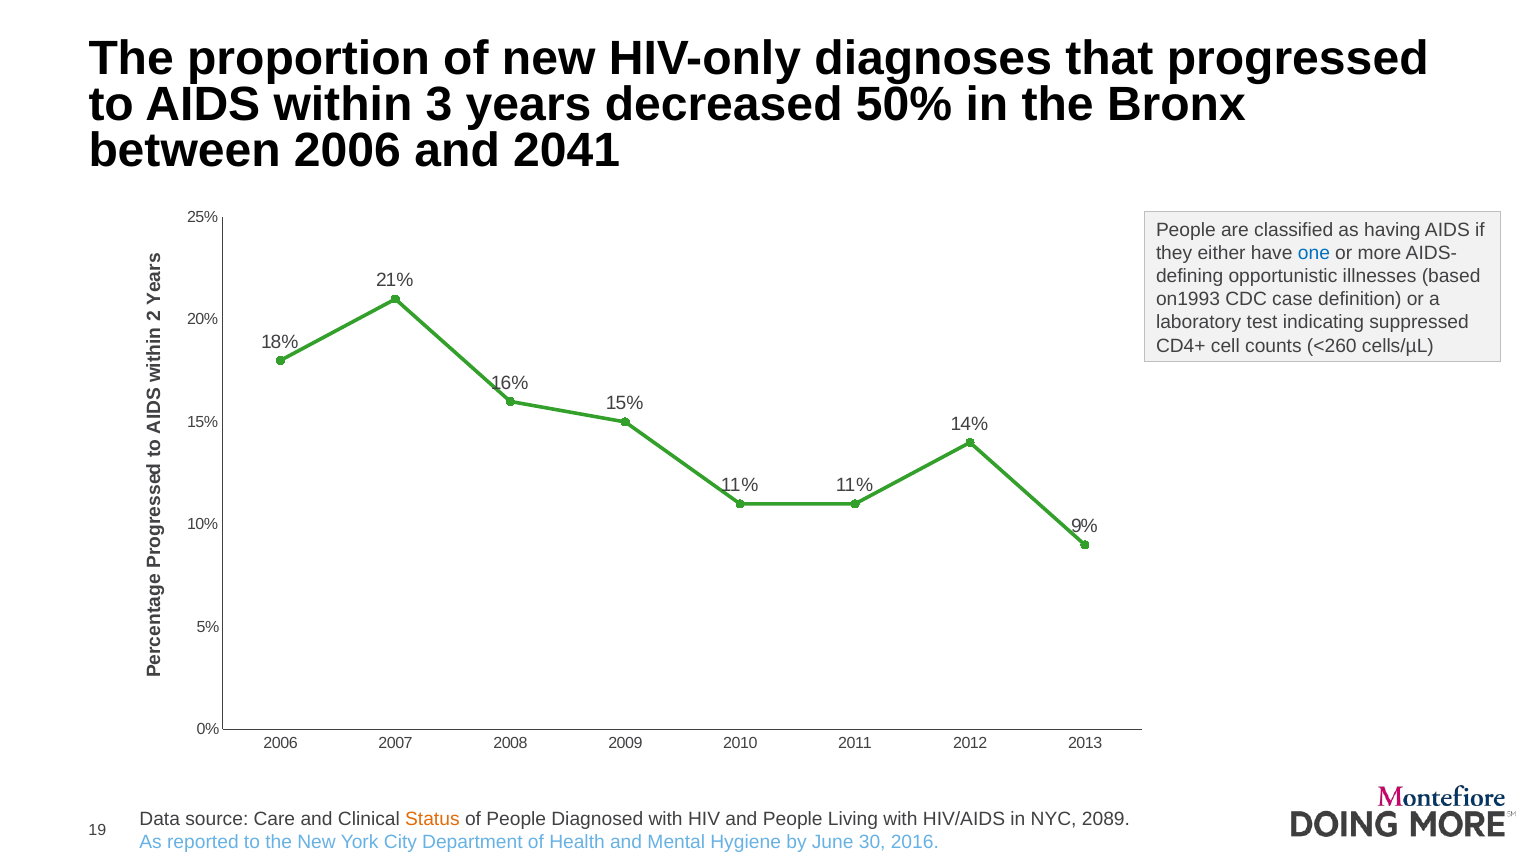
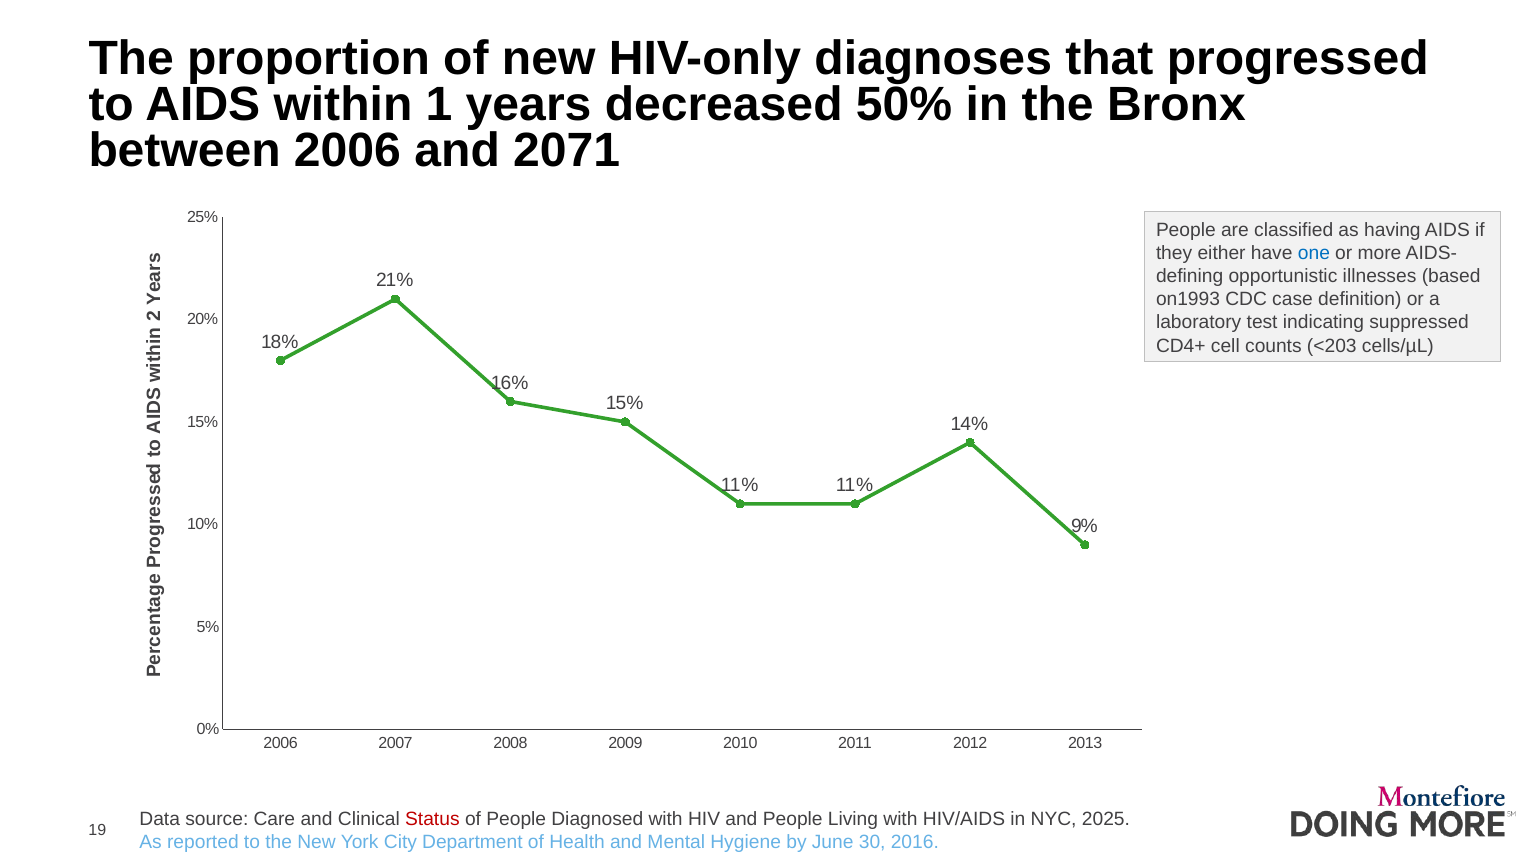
3: 3 -> 1 (439, 105)
2041: 2041 -> 2071 (567, 151)
<260: <260 -> <203 (1332, 346)
Status colour: orange -> red (432, 819)
2089: 2089 -> 2025 (1106, 819)
